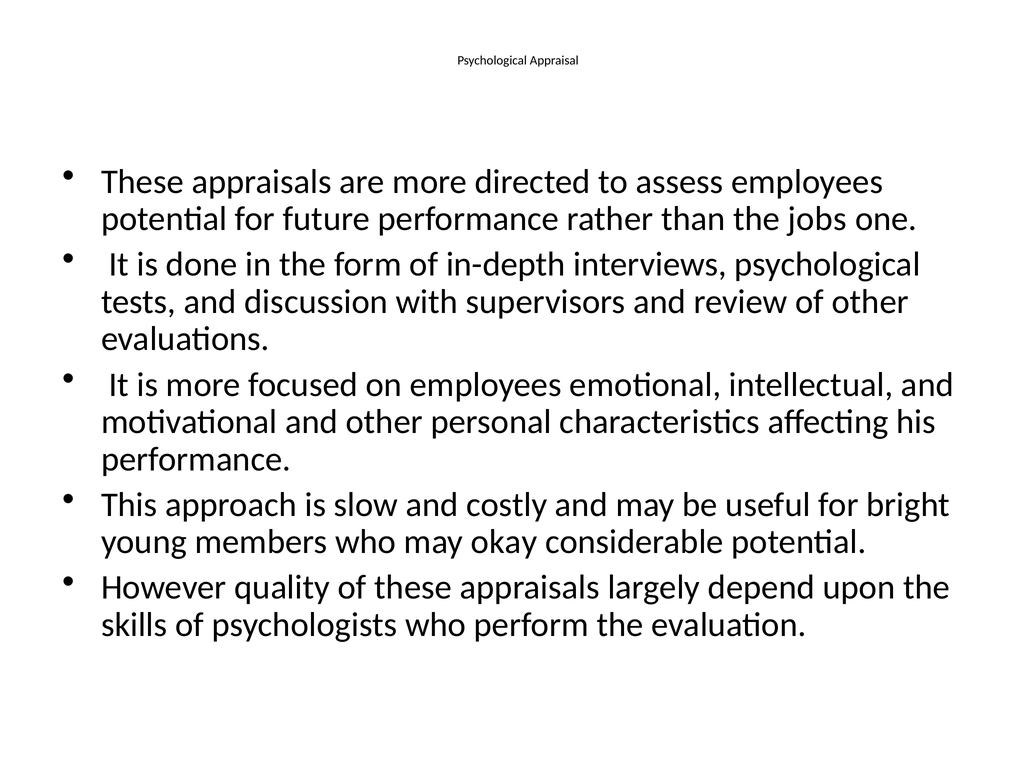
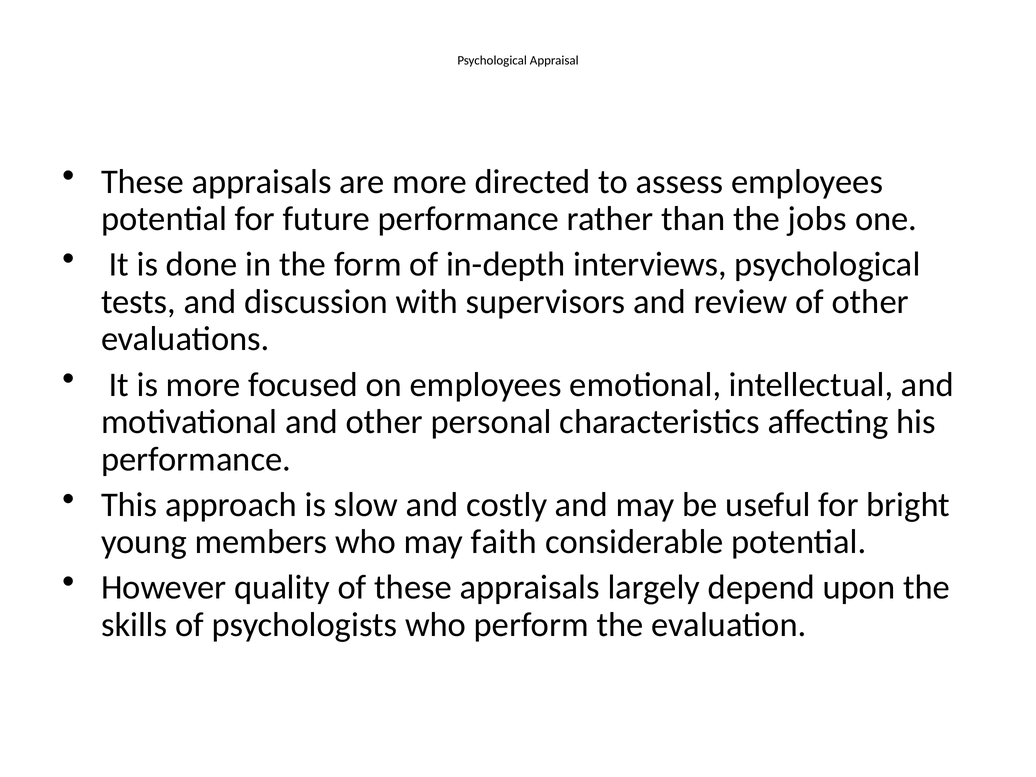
okay: okay -> faith (504, 542)
